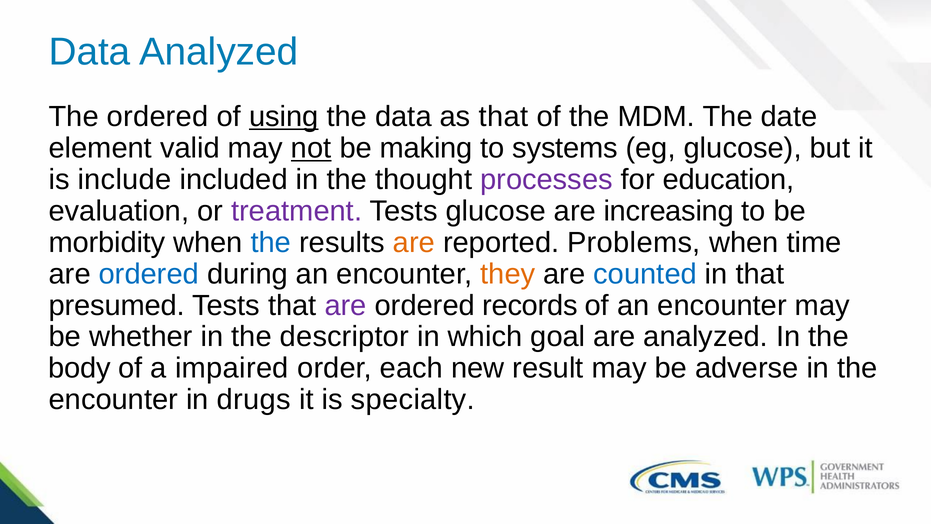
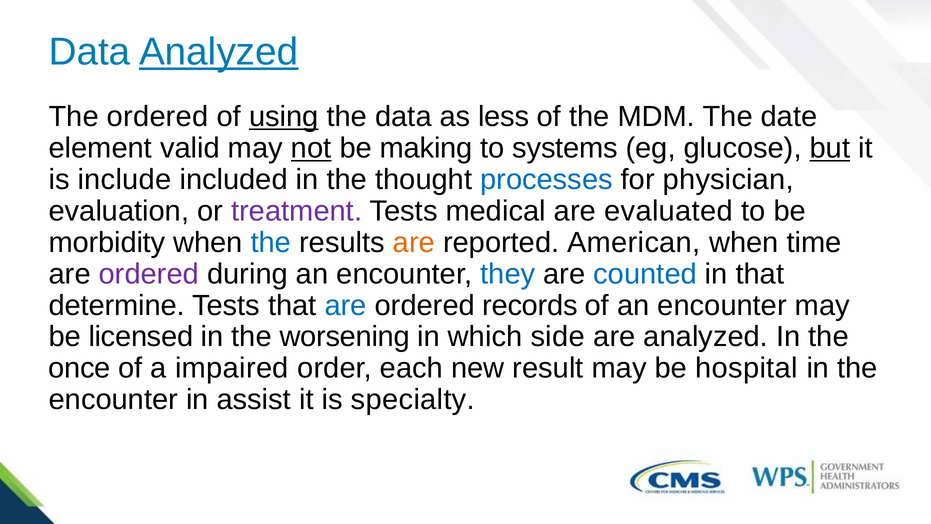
Analyzed underline: none -> present (219, 52)
as that: that -> less (504, 117)
but underline: none -> present (830, 148)
processes colour: purple -> blue (546, 180)
education: education -> physician (728, 180)
Tests glucose: glucose -> medical (496, 211)
increasing: increasing -> evaluated (668, 211)
Problems: Problems -> American (634, 242)
ordered colour: blue -> purple (149, 274)
they colour: orange -> blue (508, 274)
presumed: presumed -> determine (117, 305)
are colour: purple -> blue (346, 305)
whether: whether -> licensed (141, 337)
descriptor: descriptor -> worsening (345, 337)
goal: goal -> side (558, 337)
body: body -> once (80, 368)
adverse: adverse -> hospital (747, 368)
drugs: drugs -> assist (254, 400)
